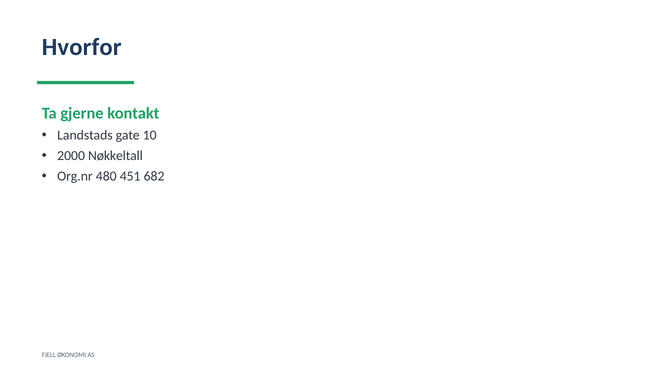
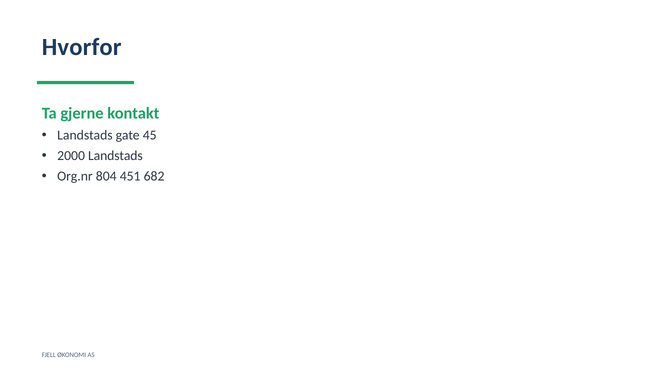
10: 10 -> 45 (150, 135)
2000 Nøkkeltall: Nøkkeltall -> Landstads (115, 156)
480: 480 -> 804 (106, 176)
